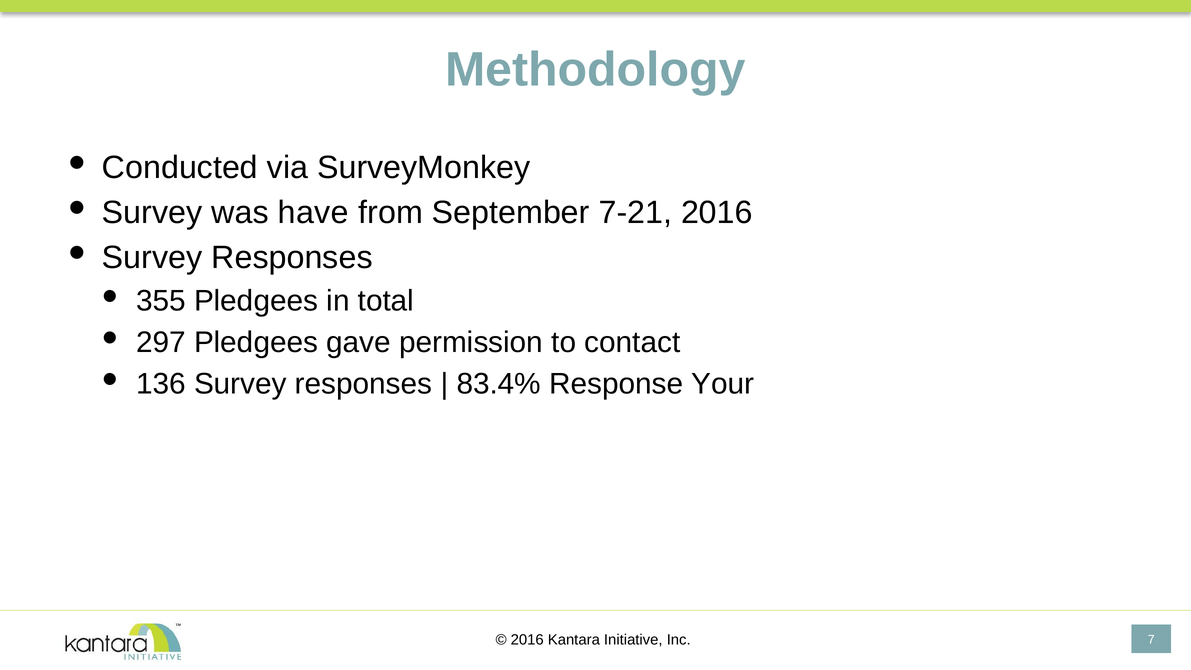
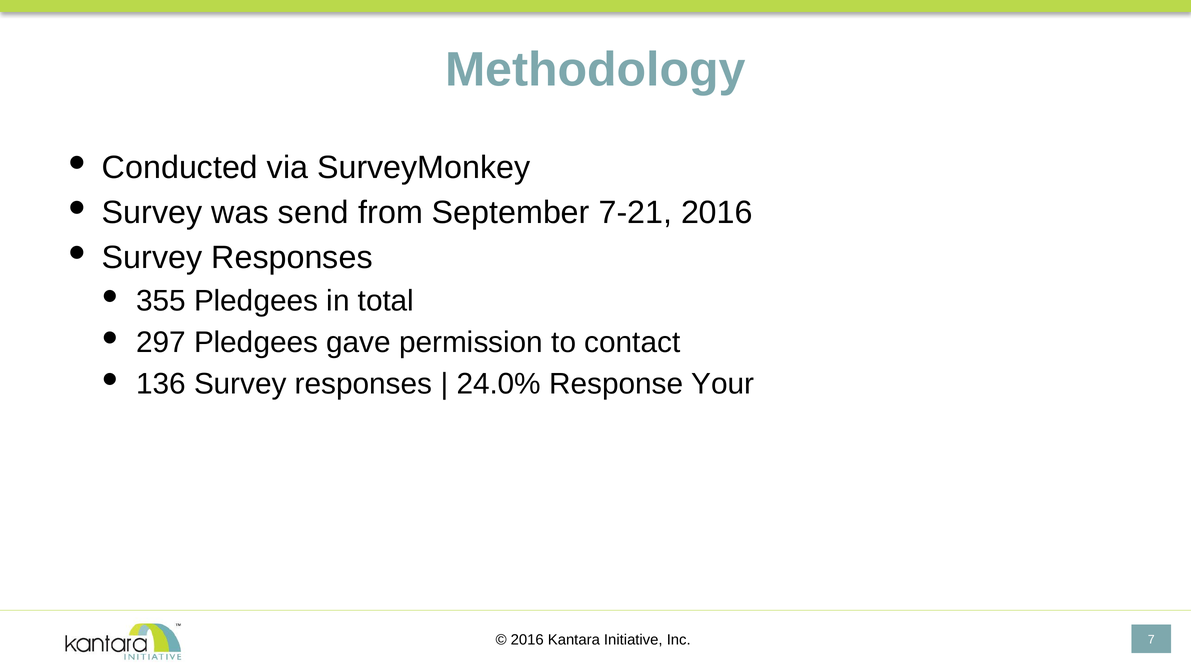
have: have -> send (313, 213)
83.4%: 83.4% -> 24.0% (499, 384)
